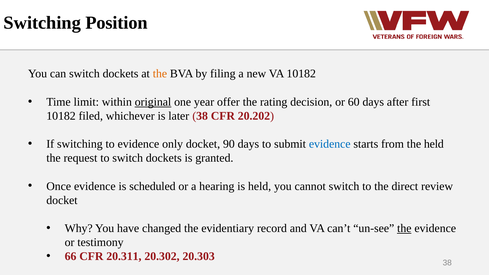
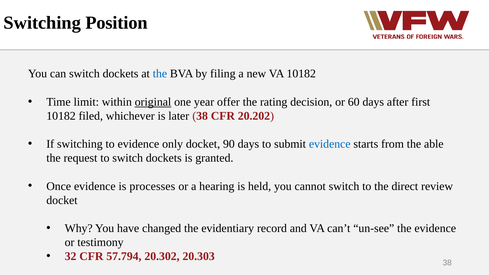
the colour: orange -> blue (160, 74)
the held: held -> able (434, 144)
scheduled: scheduled -> processes (152, 186)
the underline: present -> none (404, 228)
66: 66 -> 32 (71, 256)
20.311: 20.311 -> 57.794 (124, 256)
